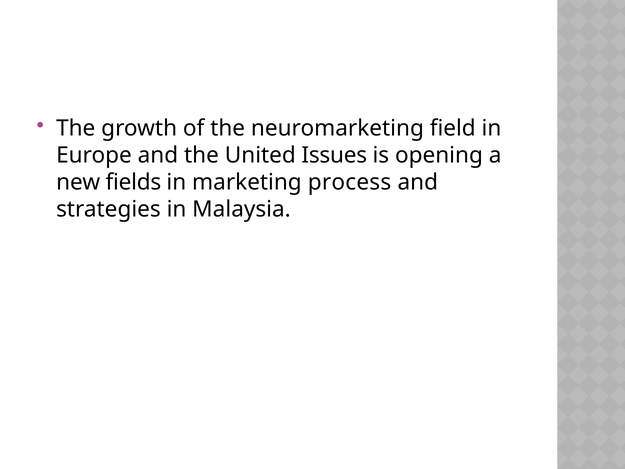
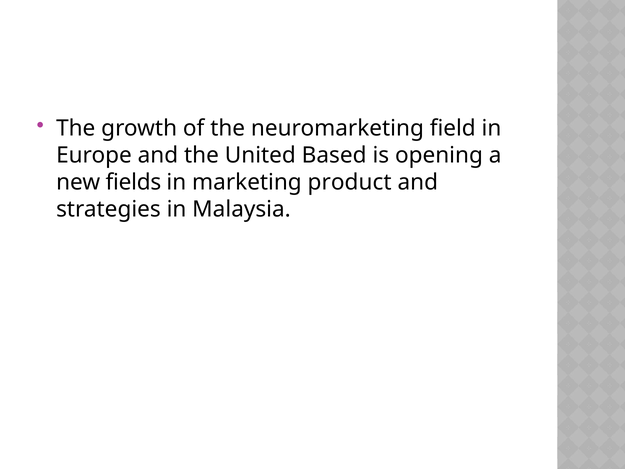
Issues: Issues -> Based (334, 155)
process: process -> product (350, 182)
